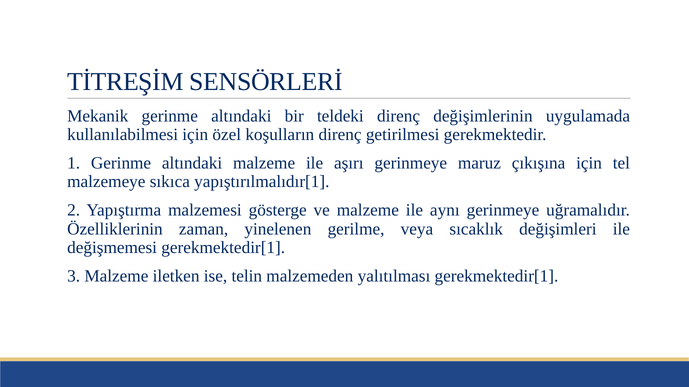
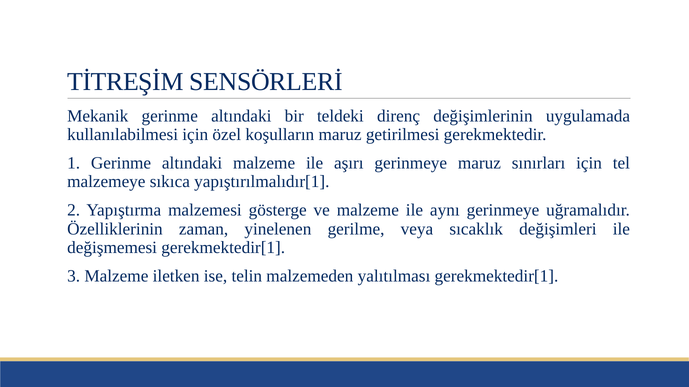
koşulların direnç: direnç -> maruz (340, 135)
çıkışına: çıkışına -> sınırları (539, 163)
